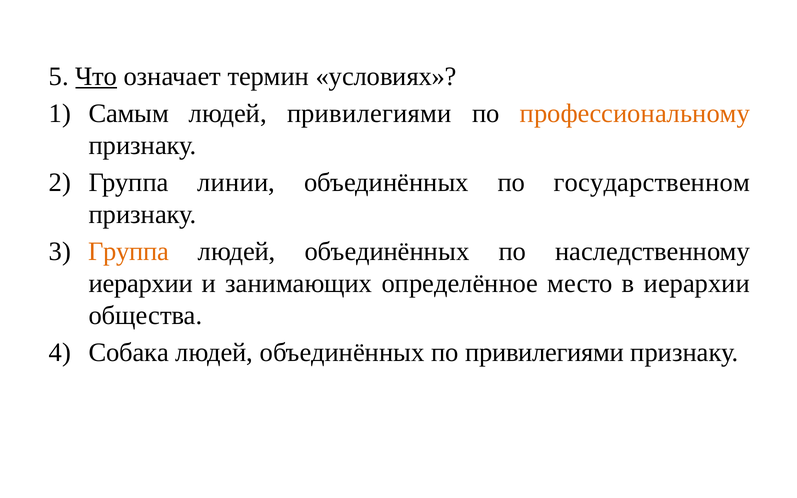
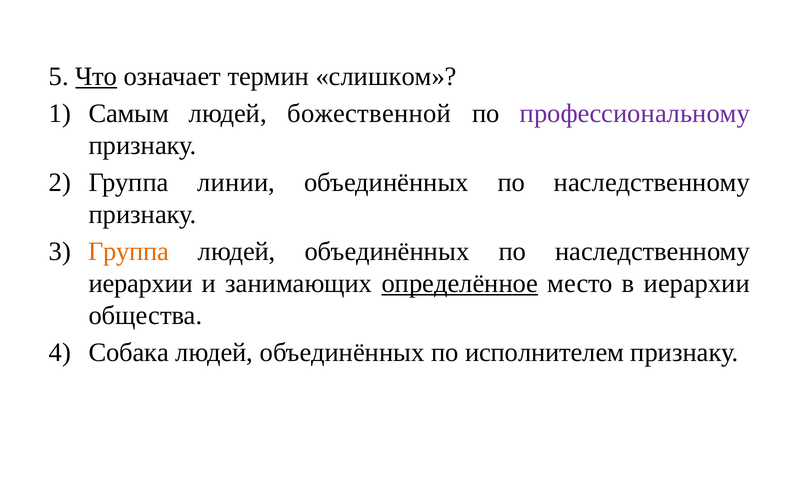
условиях: условиях -> слишком (386, 76)
людей привилегиями: привилегиями -> божественной (369, 113)
профессиональному colour: orange -> purple (635, 113)
государственном: государственном -> наследственному (652, 183)
определённое underline: none -> present (460, 283)
по привилегиями: привилегиями -> исполнителем (545, 353)
